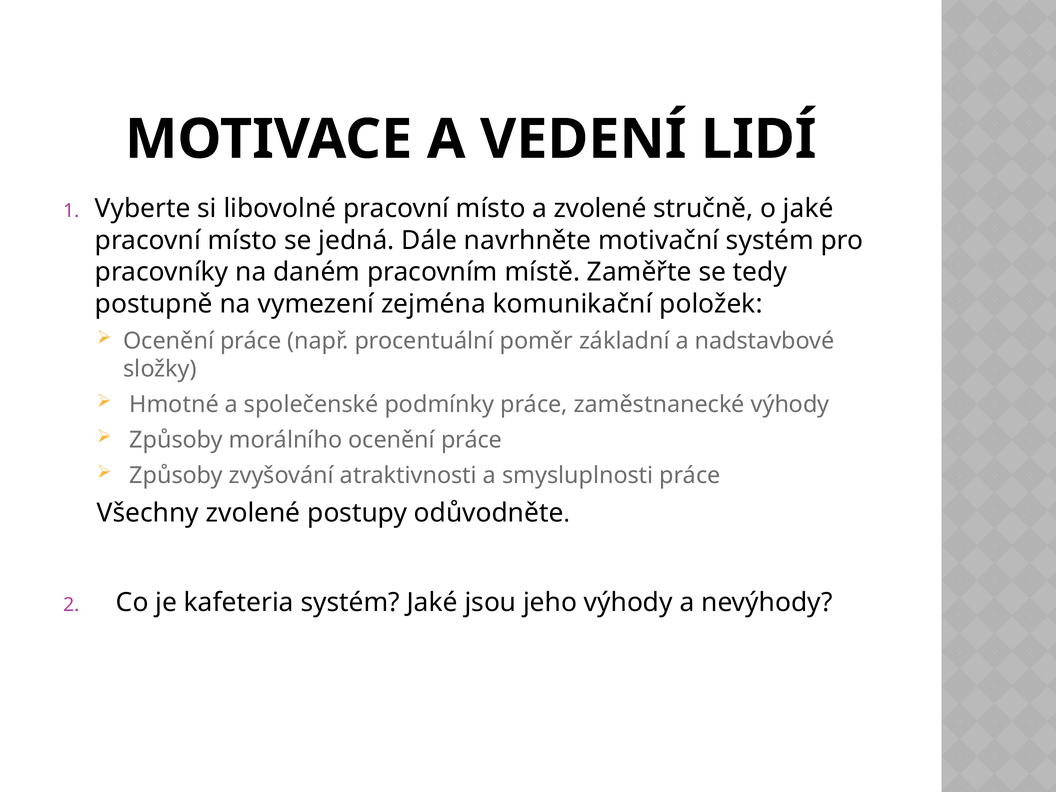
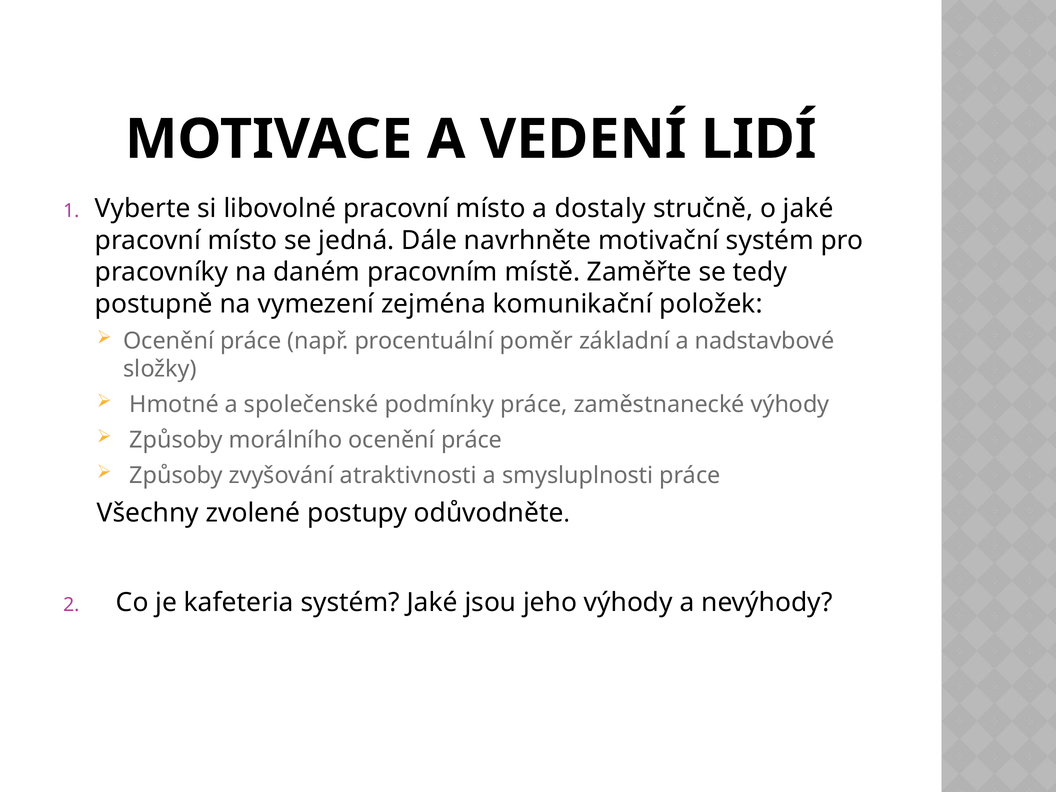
a zvolené: zvolené -> dostaly (600, 209)
